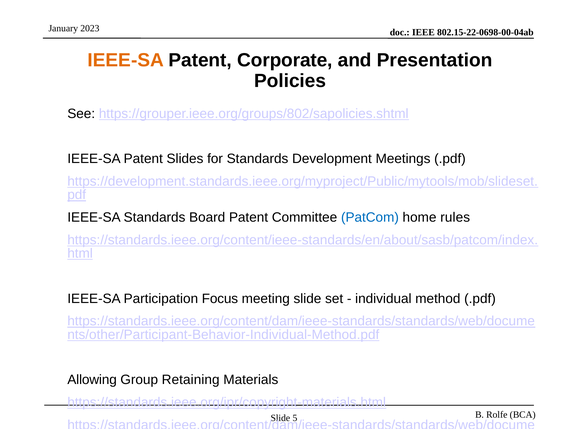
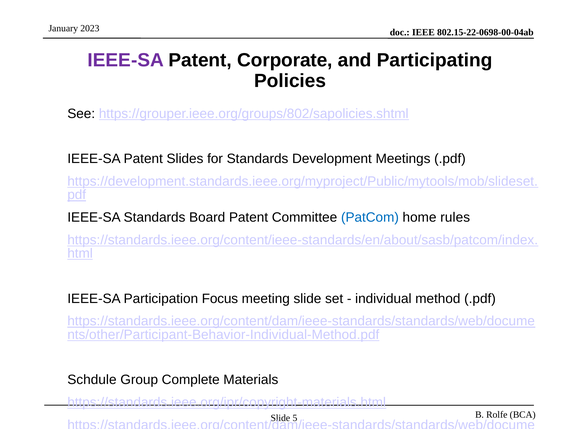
IEEE-SA colour: orange -> purple (126, 60)
Presentation: Presentation -> Participating (435, 60)
Allowing: Allowing -> Schdule (92, 380)
Retaining: Retaining -> Complete (191, 380)
